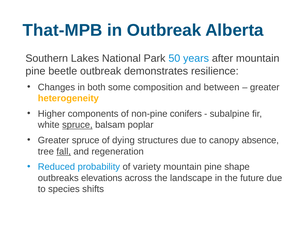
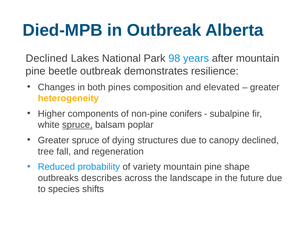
That-MPB: That-MPB -> Died-MPB (63, 30)
Southern: Southern -> Declined (47, 58)
50: 50 -> 98 (174, 58)
some: some -> pines (119, 87)
between: between -> elevated (222, 87)
canopy absence: absence -> declined (260, 140)
fall underline: present -> none (64, 151)
elevations: elevations -> describes (102, 178)
